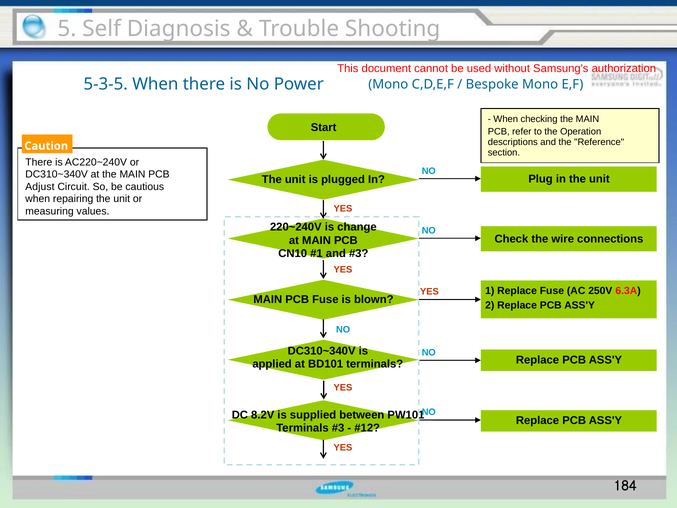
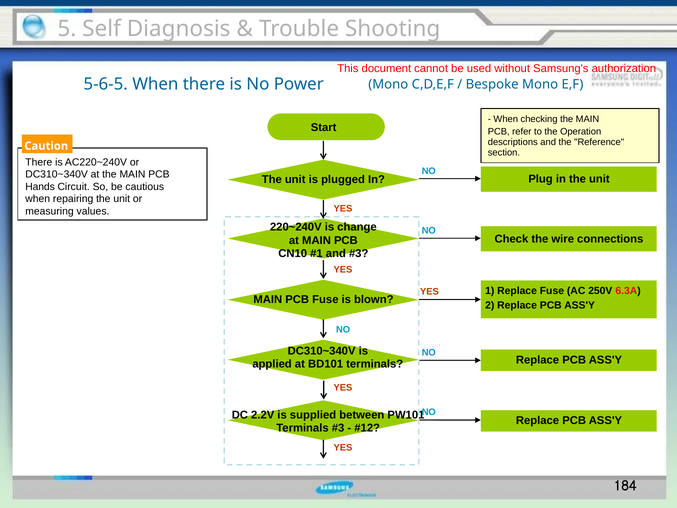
5-3-5: 5-3-5 -> 5-6-5 (106, 84)
Adjust: Adjust -> Hands (40, 187)
8.2V: 8.2V -> 2.2V (263, 415)
